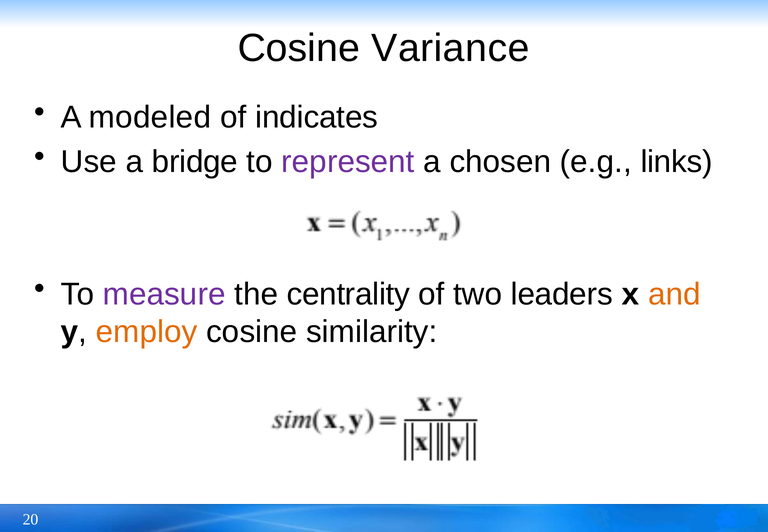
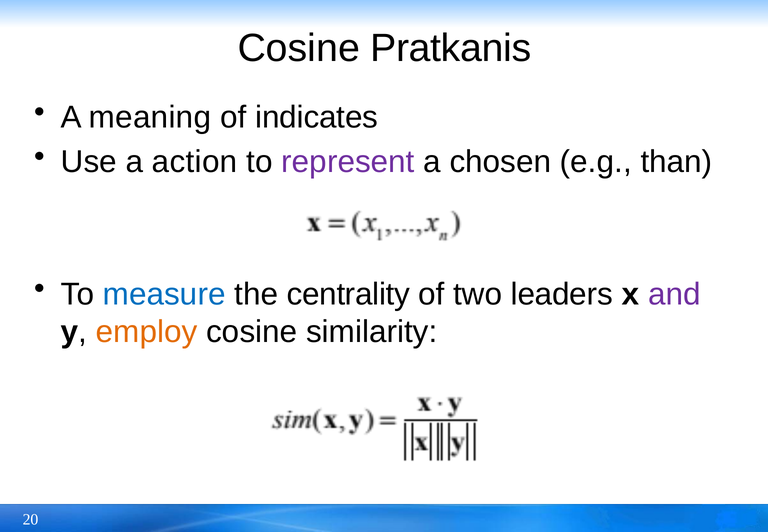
Variance: Variance -> Pratkanis (451, 48)
modeled: modeled -> meaning (150, 117)
bridge: bridge -> action (195, 162)
links: links -> than (676, 162)
measure colour: purple -> blue (164, 294)
and colour: orange -> purple (674, 294)
